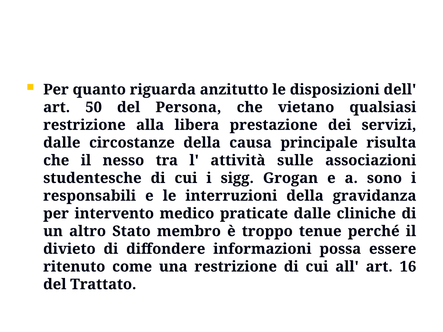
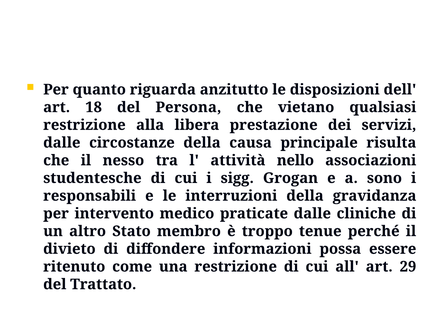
50: 50 -> 18 (94, 107)
sulle: sulle -> nello (295, 161)
16: 16 -> 29 (408, 267)
